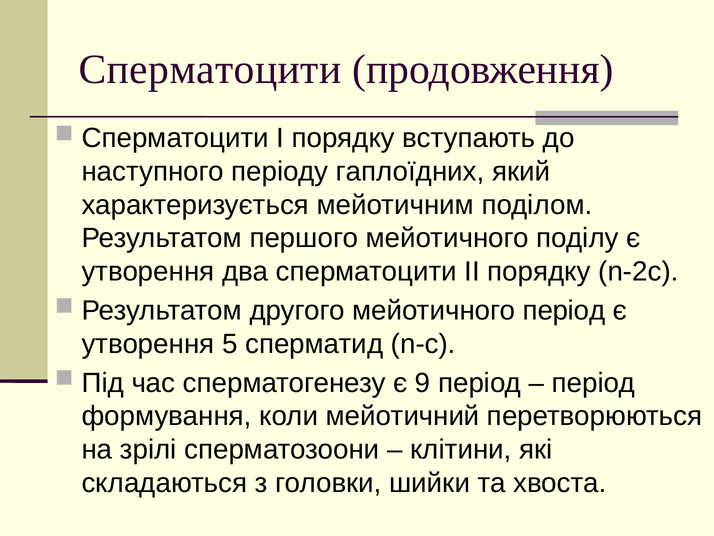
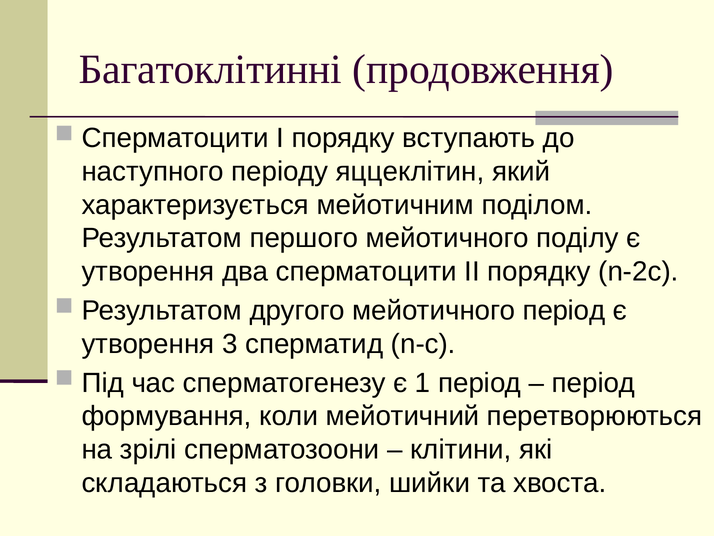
Сперматоцити: Сперматоцити -> Багатоклітинні (210, 69)
гаплоїдних: гаплоїдних -> яццеклітин (410, 171)
5: 5 -> 3 (230, 344)
9: 9 -> 1 (423, 383)
